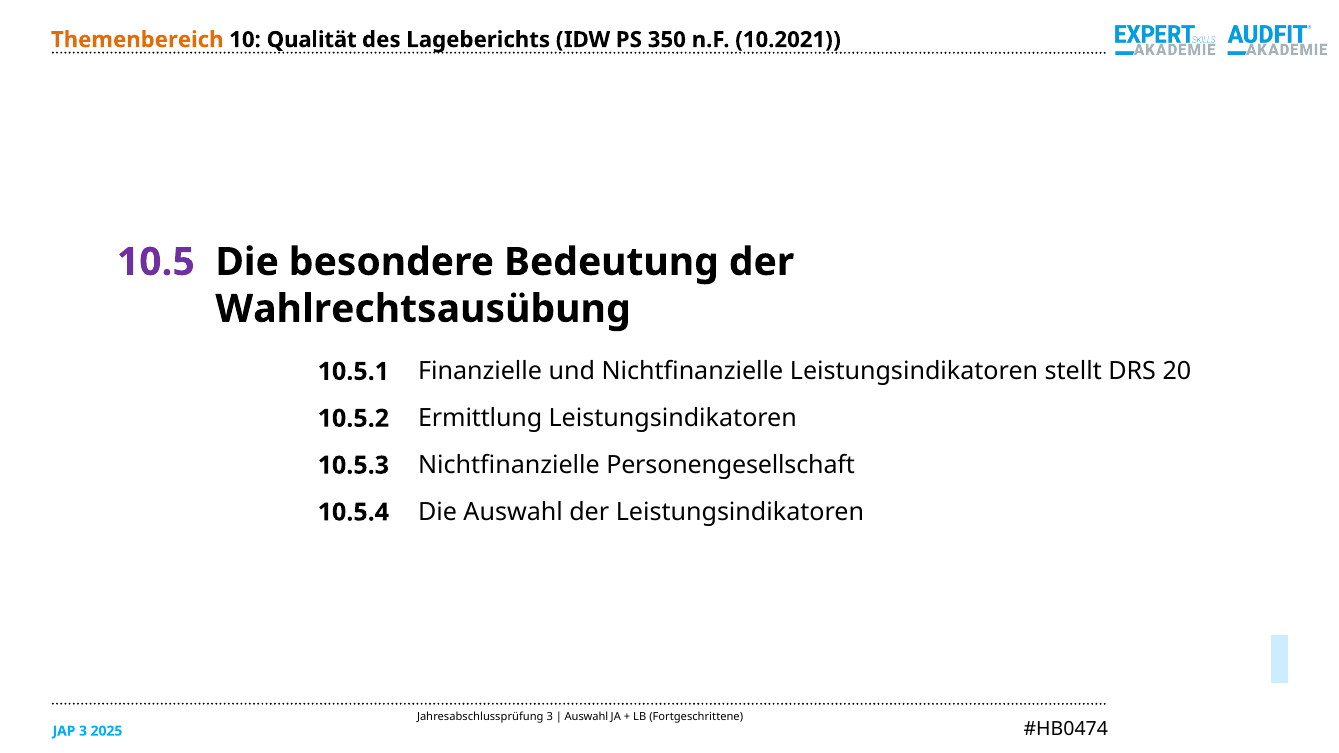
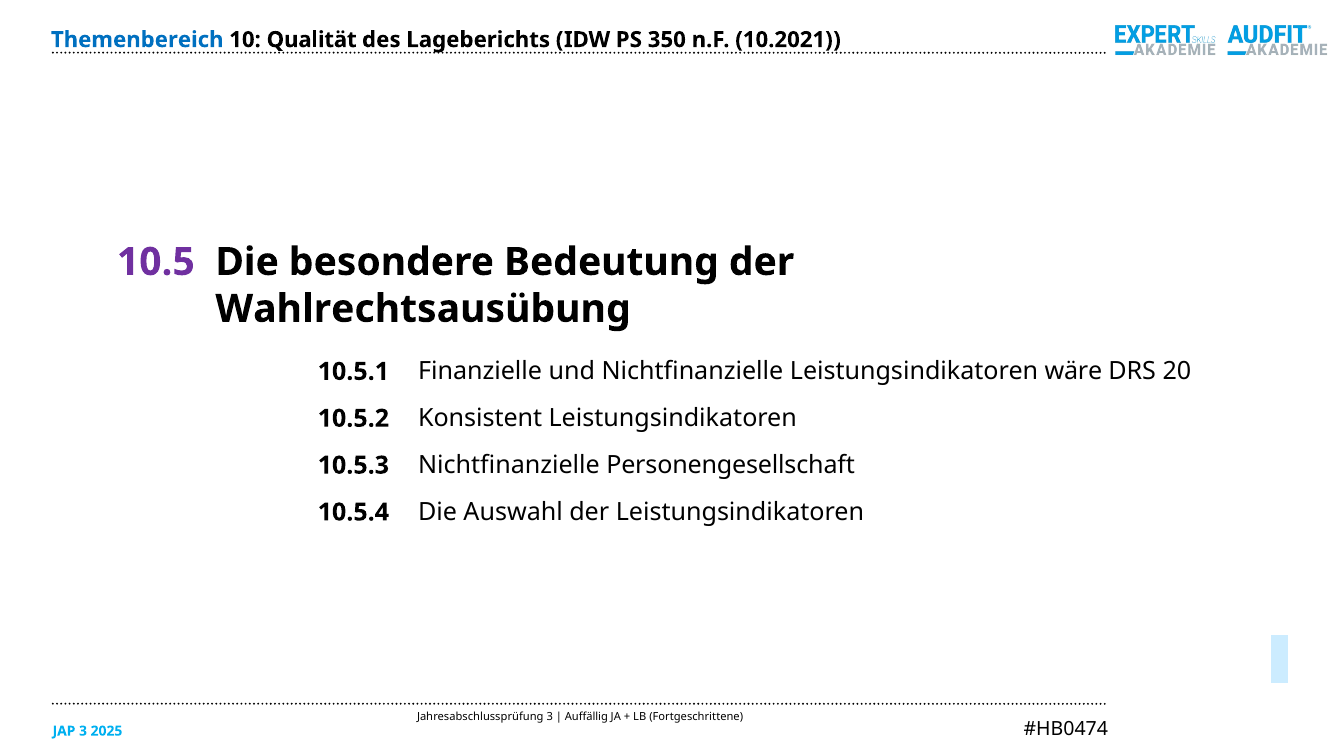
Themenbereich colour: orange -> blue (137, 40)
stellt: stellt -> wäre (1073, 372)
Ermittlung: Ermittlung -> Konsistent (480, 419)
Auswahl: Auswahl -> Auffällig (586, 717)
